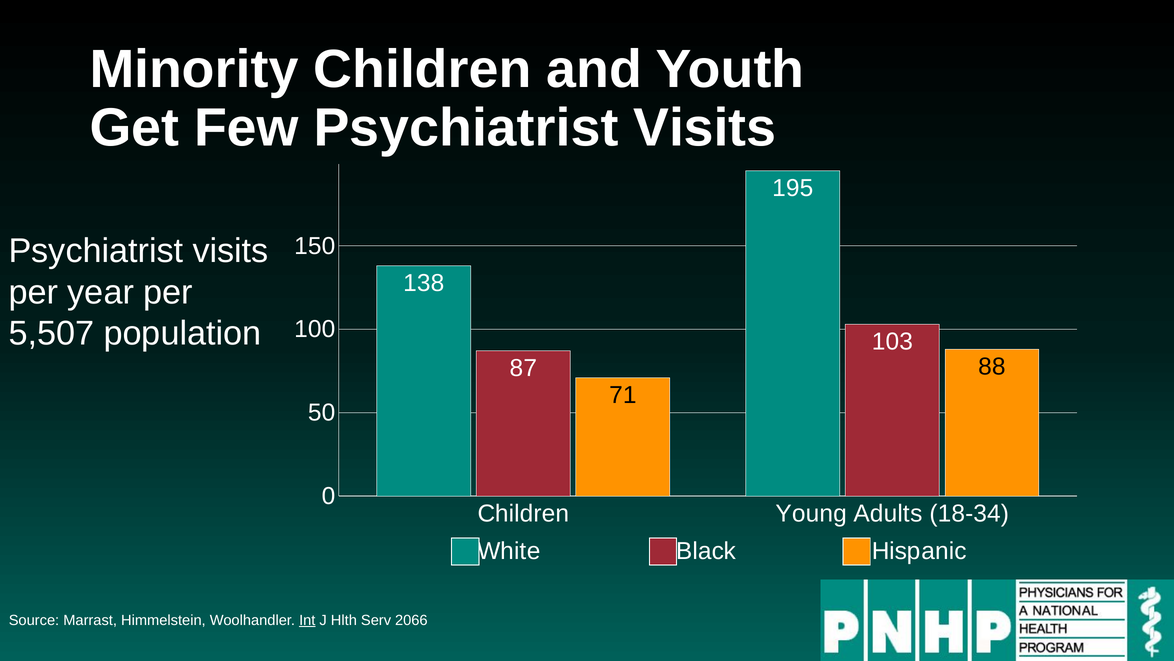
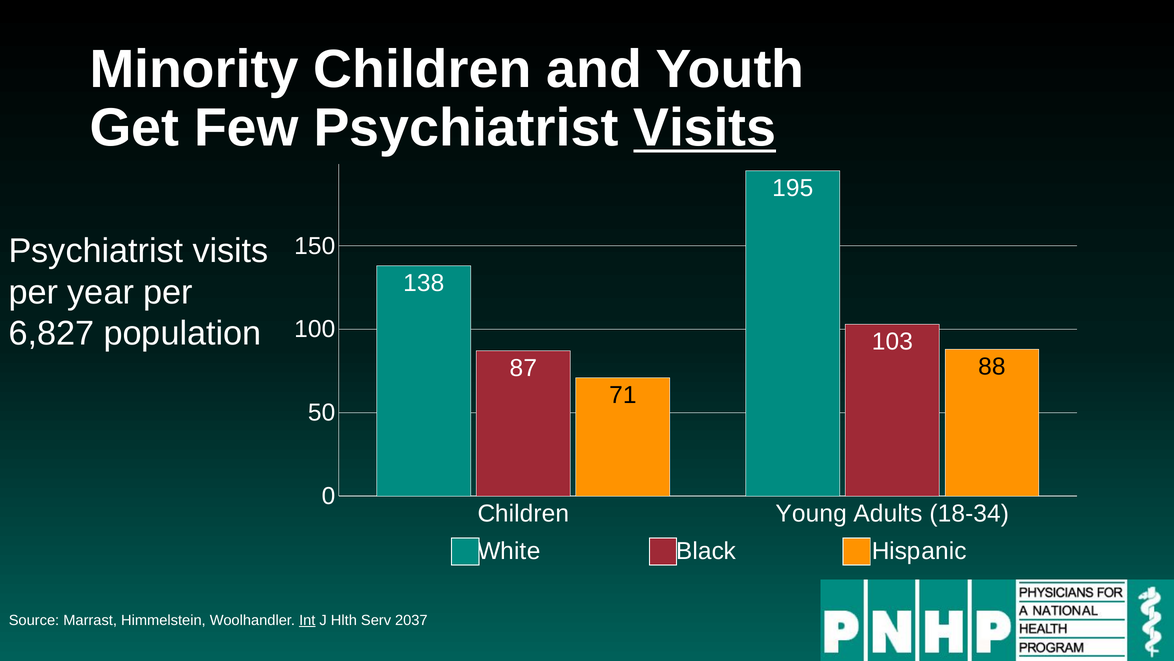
Visits underline: none -> present (705, 128)
5,507: 5,507 -> 6,827 (51, 333)
2066: 2066 -> 2037 (411, 620)
